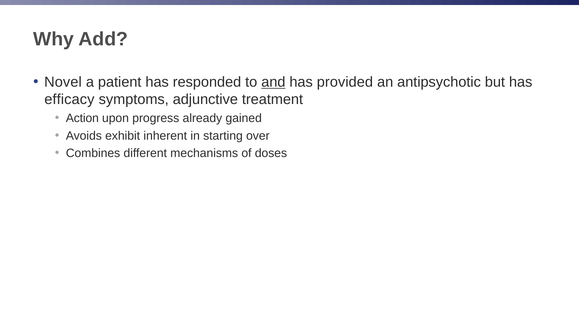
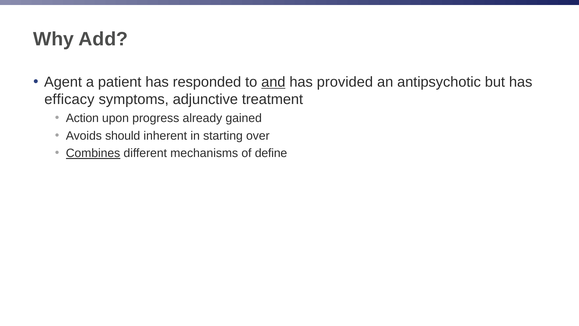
Novel: Novel -> Agent (63, 82)
exhibit: exhibit -> should (123, 136)
Combines underline: none -> present (93, 153)
doses: doses -> define (271, 153)
